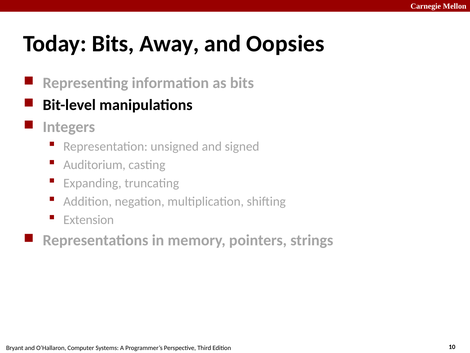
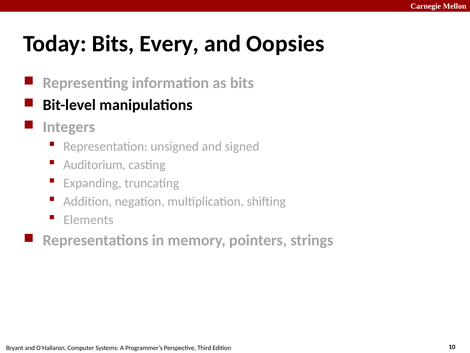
Away: Away -> Every (169, 44)
Extension: Extension -> Elements (88, 220)
